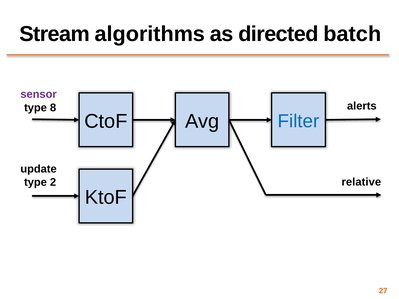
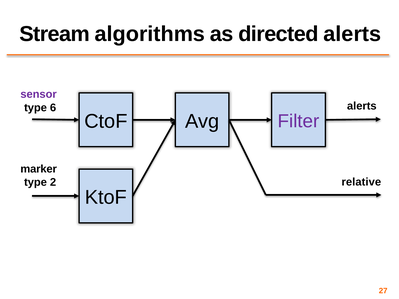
directed batch: batch -> alerts (352, 34)
8: 8 -> 6 (53, 108)
Filter colour: blue -> purple (298, 121)
update: update -> marker (39, 169)
